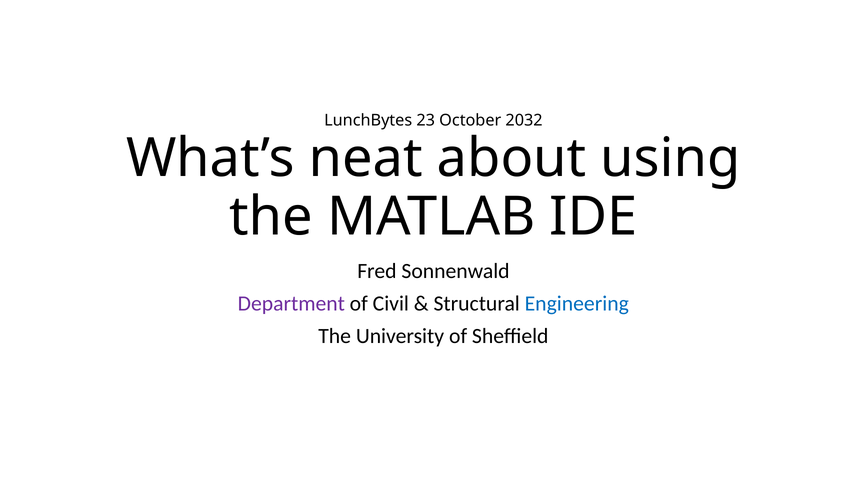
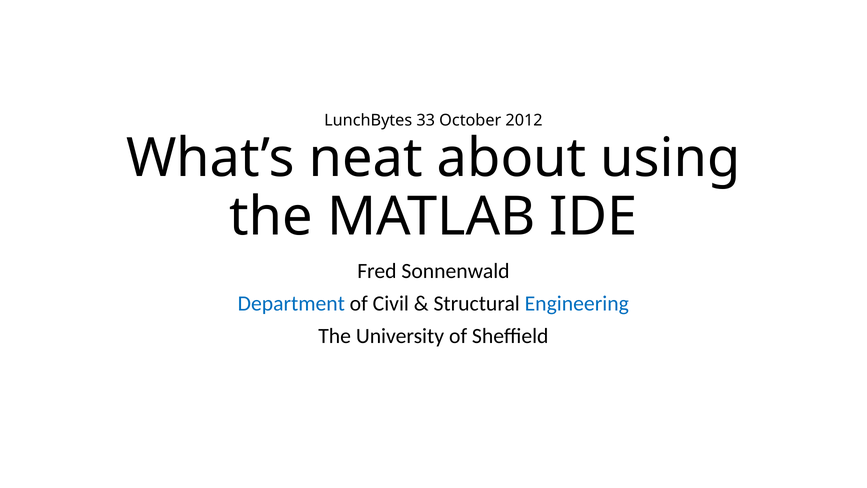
23: 23 -> 33 (426, 120)
2032: 2032 -> 2012 (524, 120)
Department colour: purple -> blue (291, 303)
